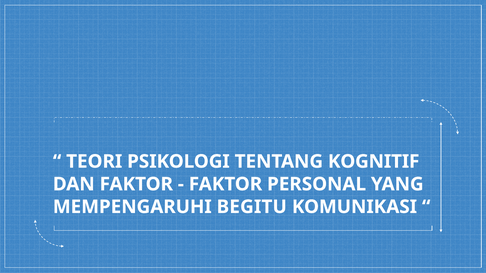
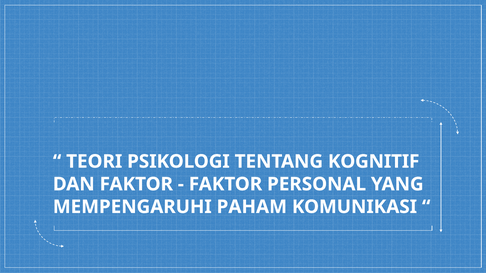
BEGITU: BEGITU -> PAHAM (252, 207)
